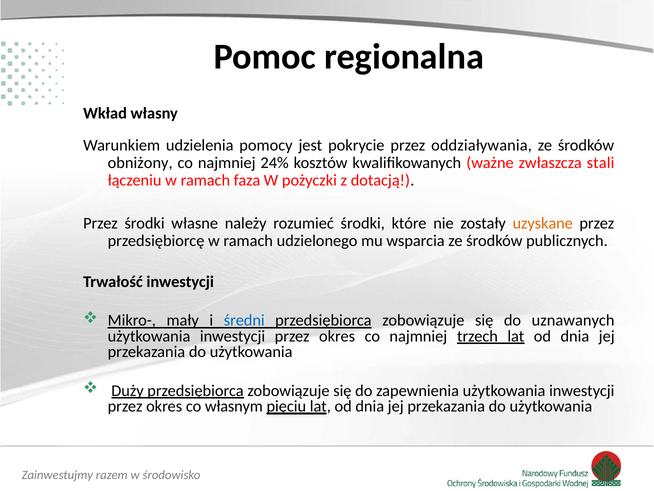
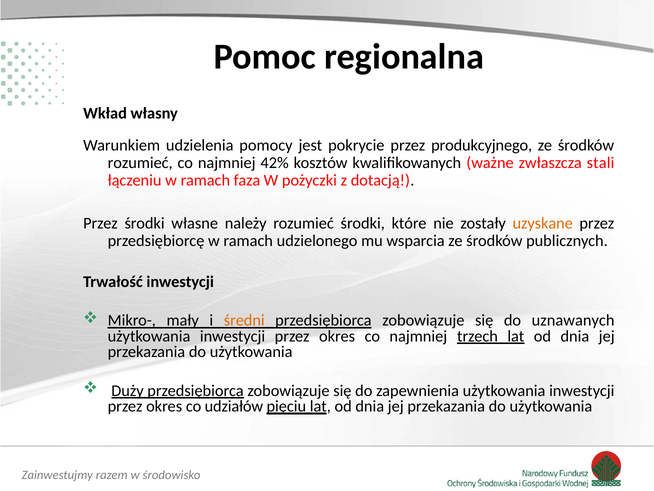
oddziaływania: oddziaływania -> produkcyjnego (482, 145)
obniżony: obniżony -> rozumieć (140, 163)
24%: 24% -> 42% (275, 163)
średni colour: blue -> orange (244, 320)
własnym: własnym -> udziałów (234, 406)
